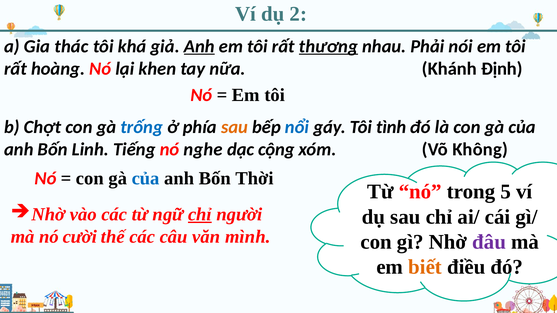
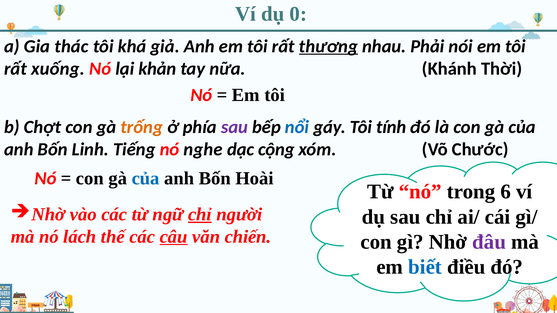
2: 2 -> 0 (298, 14)
Anh underline: present -> none (199, 46)
hoàng: hoàng -> xuống (58, 69)
khen: khen -> khản (157, 69)
Định: Định -> Thời (502, 69)
trống colour: blue -> orange (142, 127)
sau colour: orange -> purple (234, 127)
tình: tình -> tính (391, 127)
Không: Không -> Chước (480, 149)
Thời: Thời -> Hoài (255, 179)
5: 5 -> 6 (506, 192)
cười: cười -> lách (80, 237)
câu underline: none -> present (174, 237)
mình: mình -> chiến (248, 237)
biết colour: orange -> blue (425, 267)
